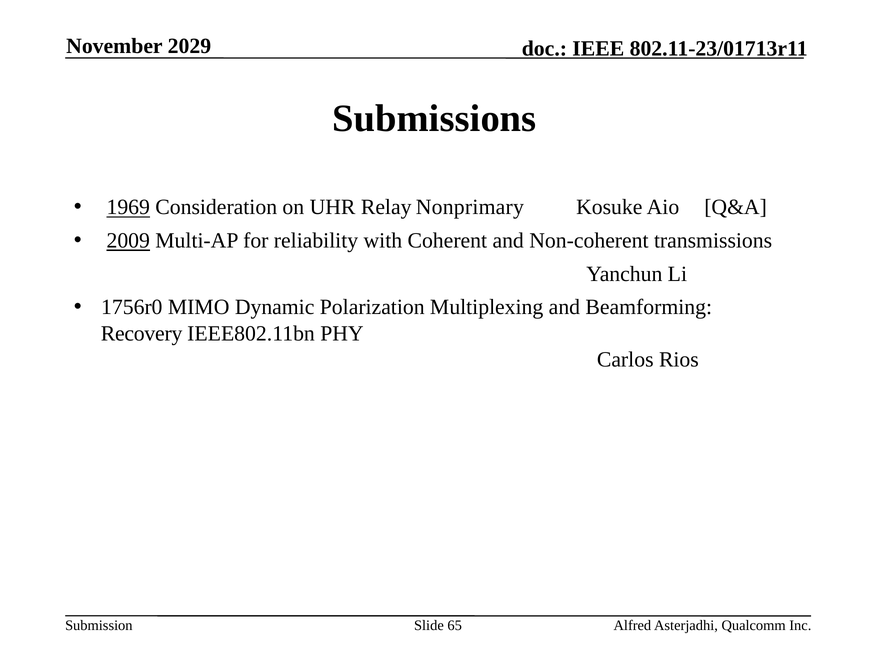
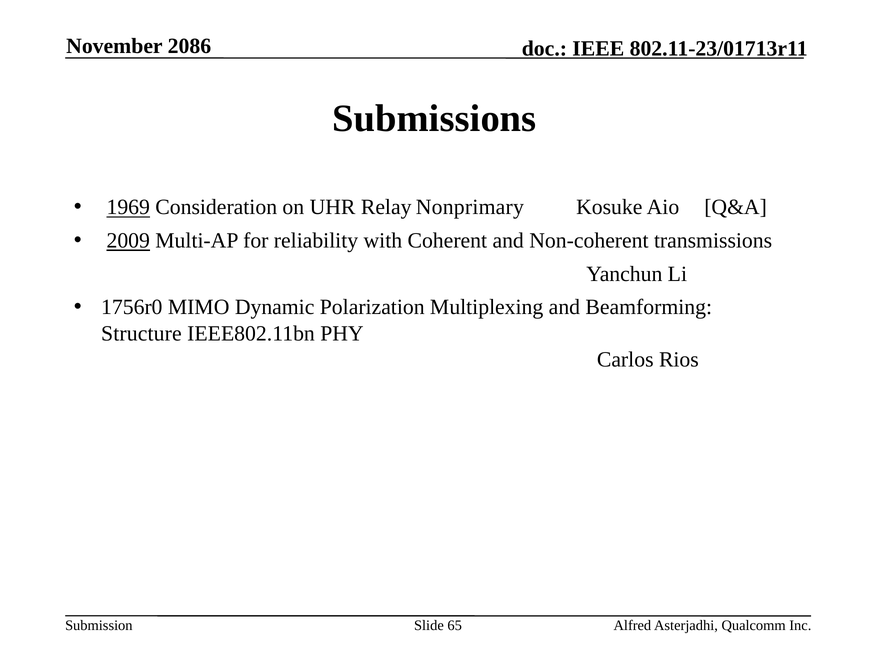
2029: 2029 -> 2086 (189, 46)
Recovery: Recovery -> Structure (141, 333)
